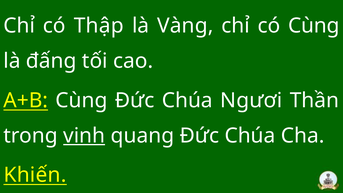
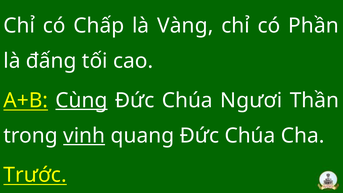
Thập: Thập -> Chấp (99, 26)
có Cùng: Cùng -> Phần (314, 26)
Cùng underline: none -> present (81, 100)
Khiến: Khiến -> Trước (35, 175)
